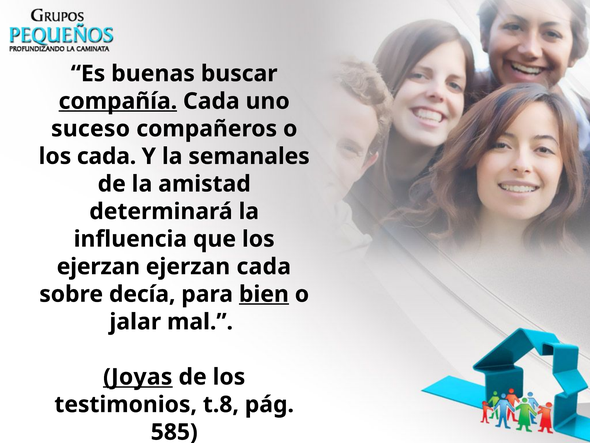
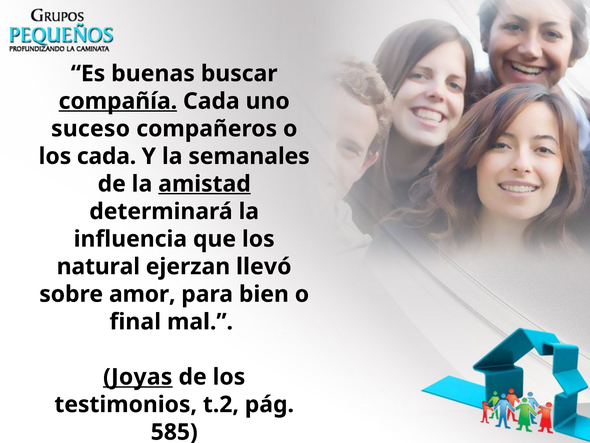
amistad underline: none -> present (204, 184)
ejerzan: ejerzan -> natural (98, 266)
ejerzan cada: cada -> llevó (264, 266)
decía: decía -> amor (142, 294)
bien underline: present -> none (264, 294)
jalar: jalar -> final (135, 321)
t.8: t.8 -> t.2 (221, 404)
